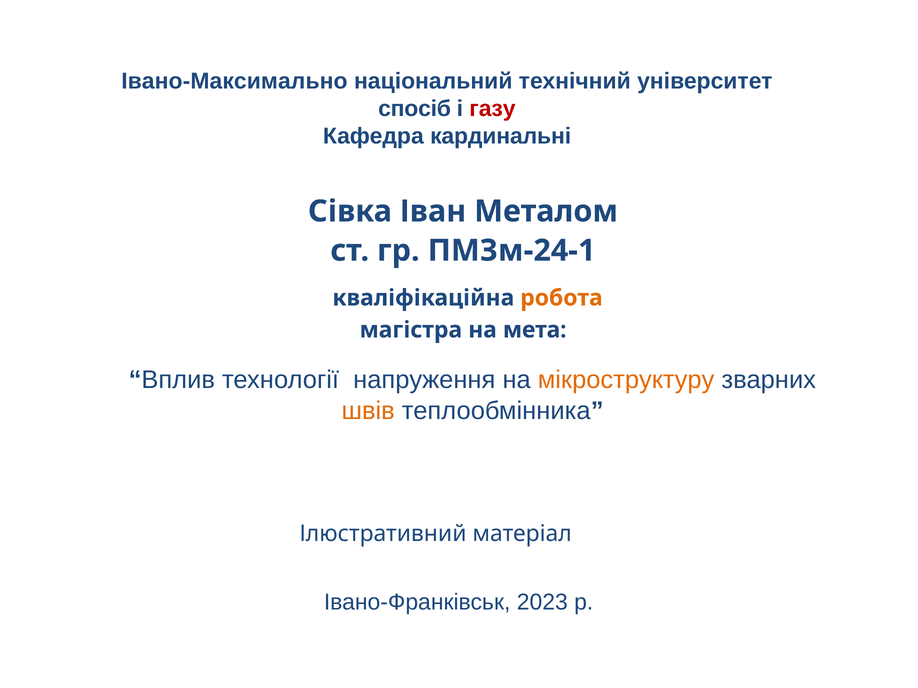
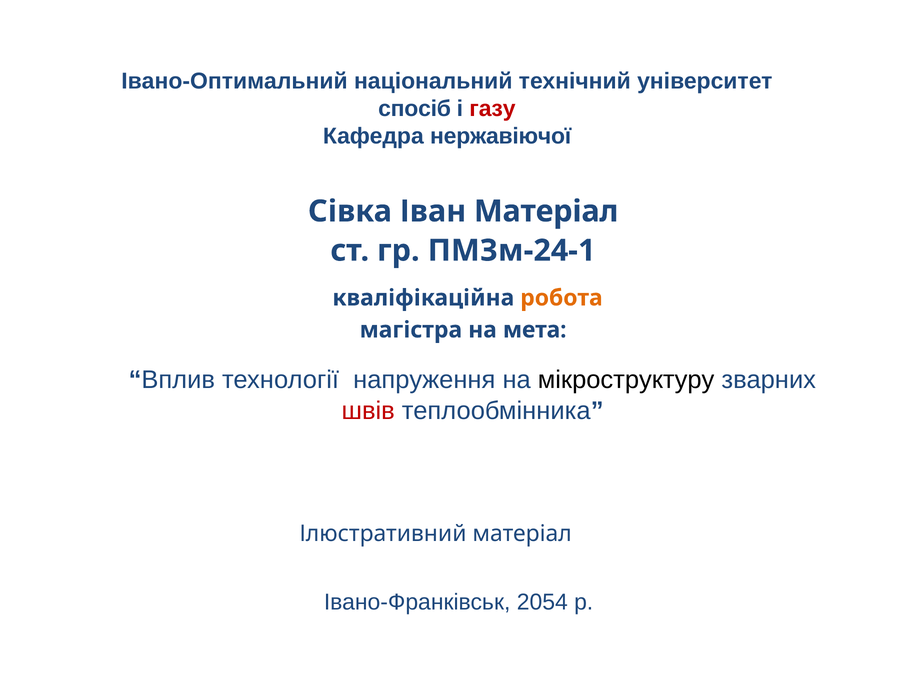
Івано-Максимально: Івано-Максимально -> Івано-Оптимальний (234, 81)
кардинальні: кардинальні -> нержавіючої (501, 136)
Іван Металом: Металом -> Матеріал (546, 211)
мікроструктуру colour: orange -> black (626, 380)
швів colour: orange -> red (368, 411)
2023: 2023 -> 2054 (542, 603)
